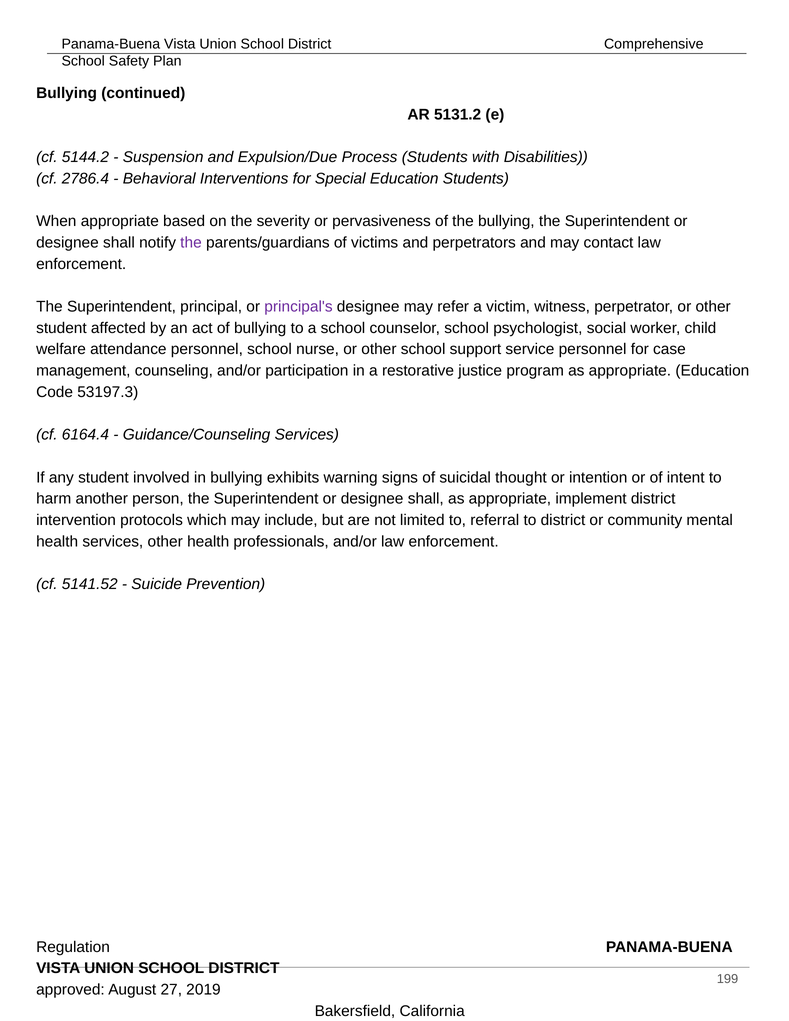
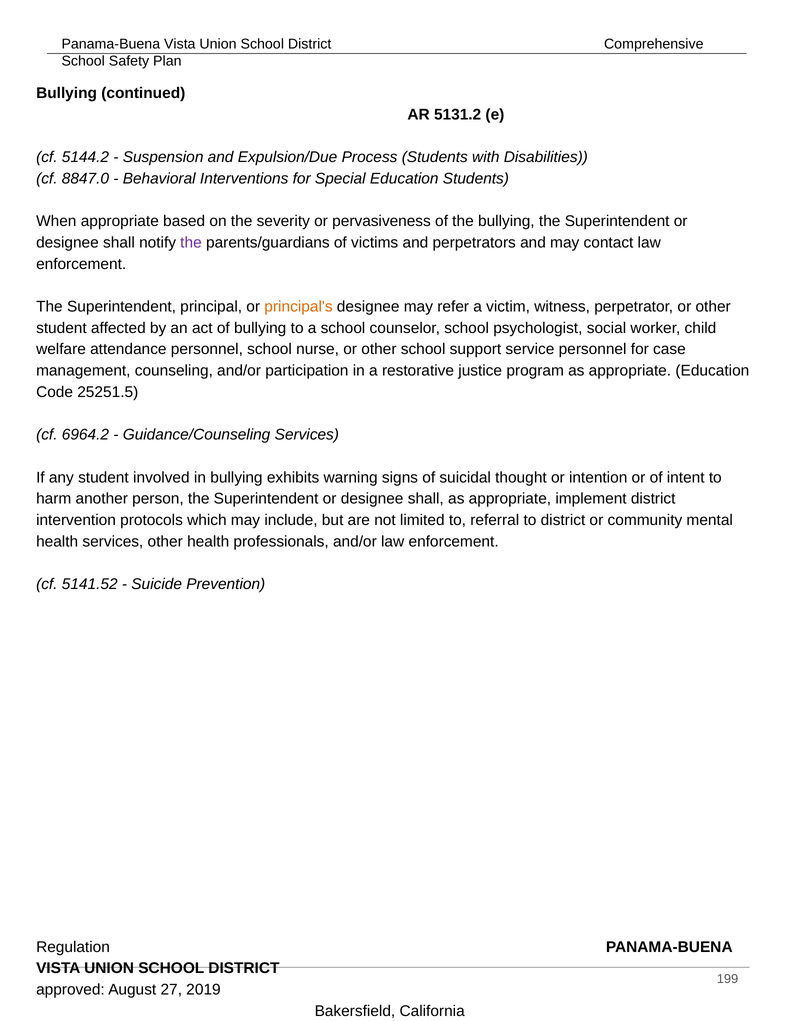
2786.4: 2786.4 -> 8847.0 (85, 179)
principal's colour: purple -> orange (298, 307)
53197.3: 53197.3 -> 25251.5 (108, 392)
6164.4: 6164.4 -> 6964.2 (85, 435)
